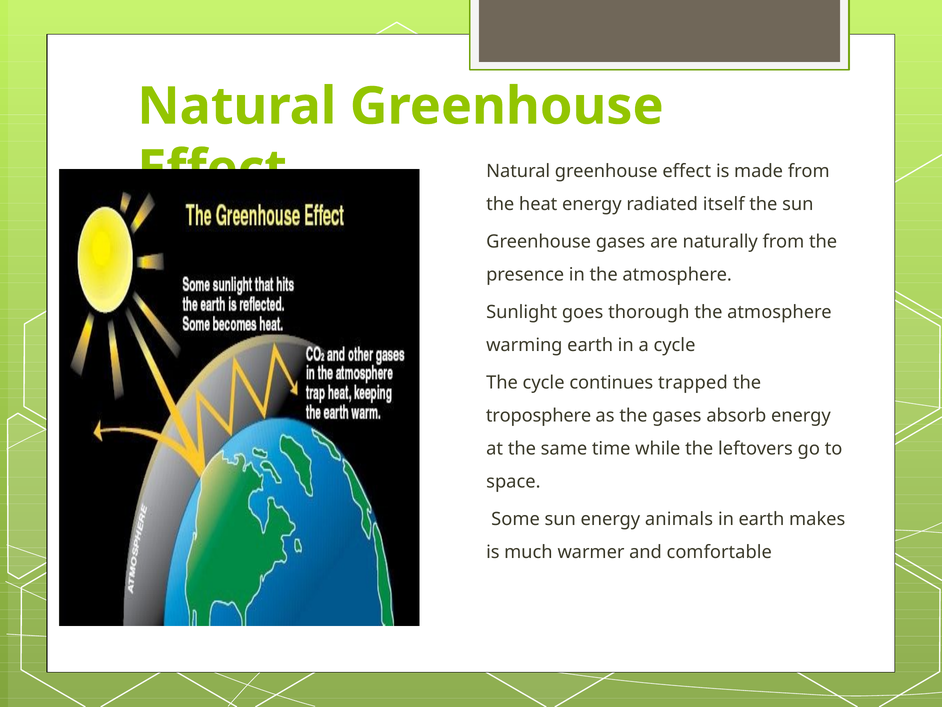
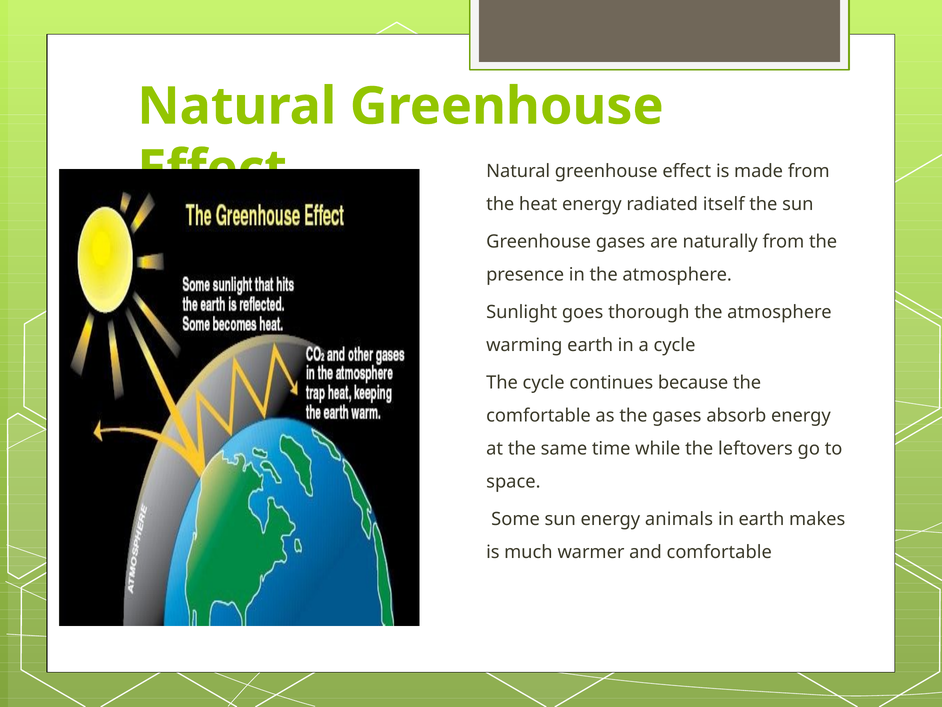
trapped: trapped -> because (693, 382)
troposphere: troposphere -> comfortable (539, 415)
